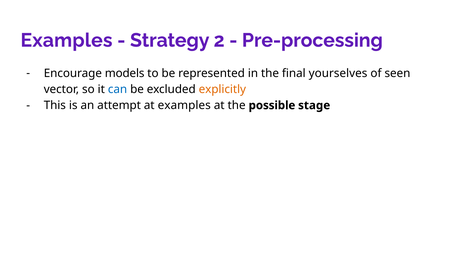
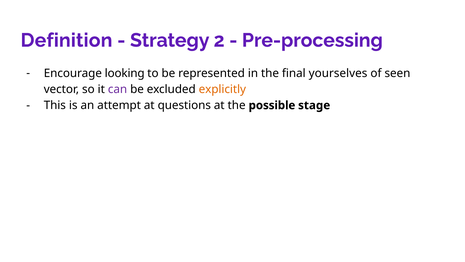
Examples: Examples -> Definition (66, 40)
models: models -> looking (125, 73)
can colour: blue -> purple (118, 89)
at examples: examples -> questions (184, 105)
